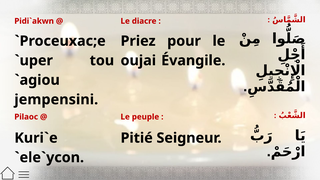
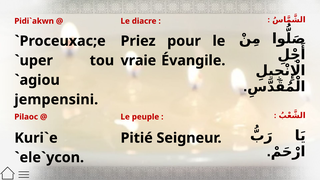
oujai: oujai -> vraie (138, 61)
